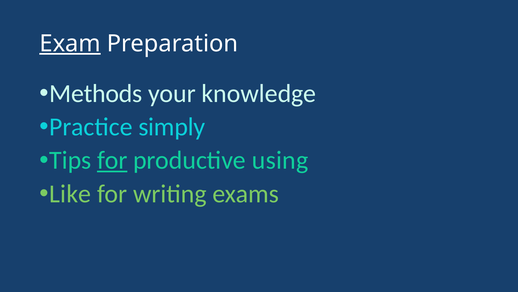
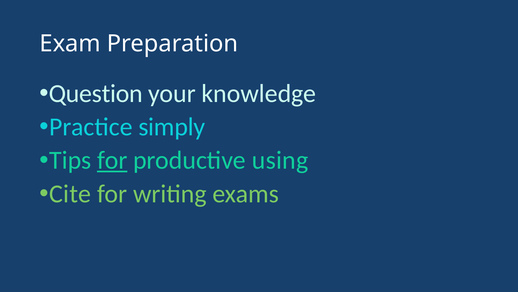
Exam underline: present -> none (70, 44)
Methods: Methods -> Question (96, 93)
Like: Like -> Cite (70, 193)
